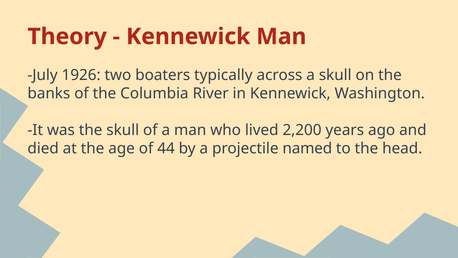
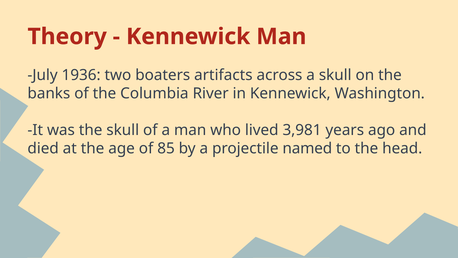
1926: 1926 -> 1936 (81, 75)
typically: typically -> artifacts (223, 75)
2,200: 2,200 -> 3,981 (302, 130)
44: 44 -> 85 (166, 148)
